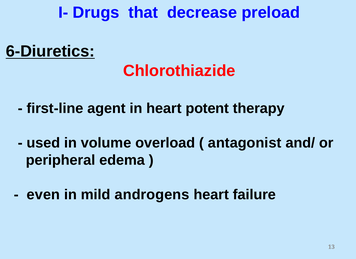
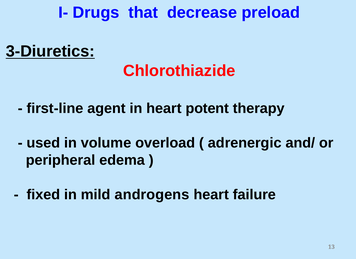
6-Diuretics: 6-Diuretics -> 3-Diuretics (50, 51)
antagonist: antagonist -> adrenergic (245, 143)
even: even -> fixed (43, 195)
